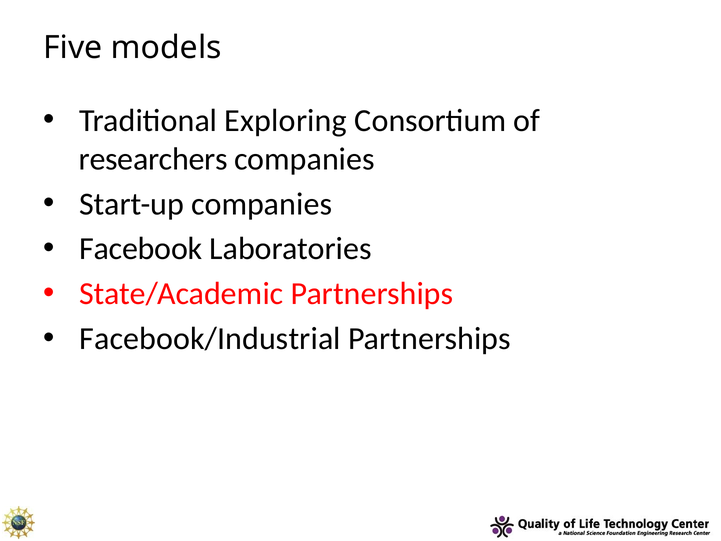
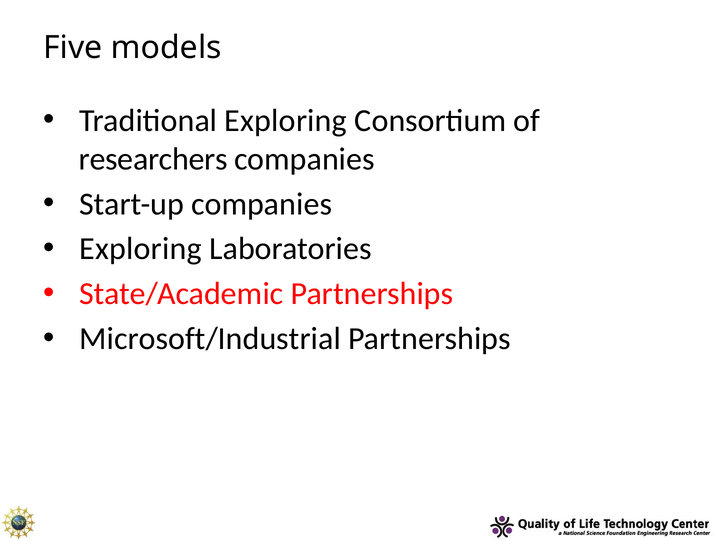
Facebook: Facebook -> Exploring (141, 249)
Facebook/Industrial: Facebook/Industrial -> Microsoft/Industrial (210, 338)
